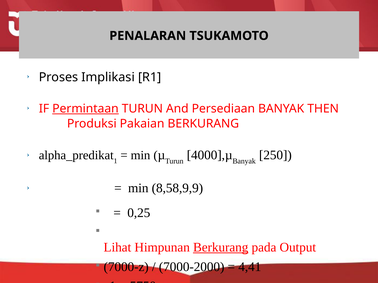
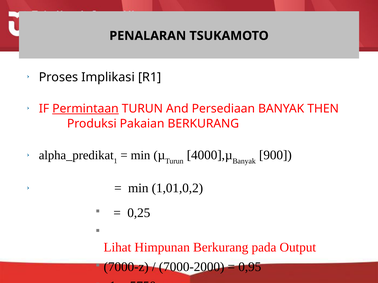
250: 250 -> 900 (275, 155)
8,58,9,9: 8,58,9,9 -> 1,01,0,2 (177, 188)
Berkurang underline: present -> none (221, 248)
4,41: 4,41 -> 0,95 (250, 267)
